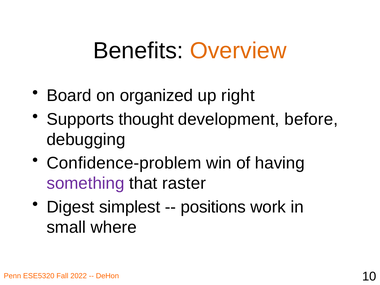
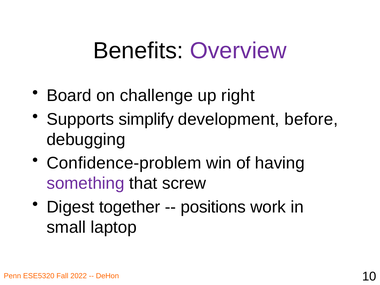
Overview colour: orange -> purple (238, 51)
organized: organized -> challenge (156, 96)
thought: thought -> simplify (146, 119)
raster: raster -> screw (184, 183)
simplest: simplest -> together (130, 207)
where: where -> laptop (114, 227)
